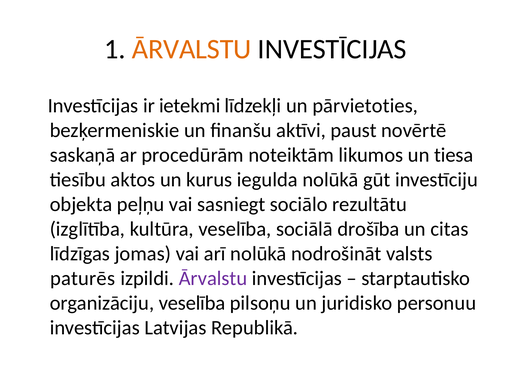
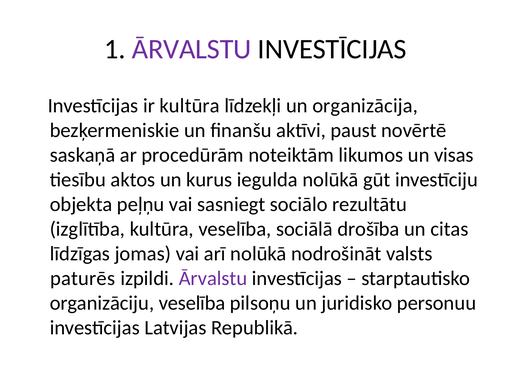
ĀRVALSTU colour: orange -> purple (192, 49)
ir ietekmi: ietekmi -> kultūra (190, 106)
pārvietoties: pārvietoties -> organizācija (365, 106)
tiesa: tiesa -> visas (454, 155)
